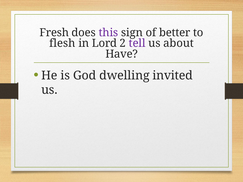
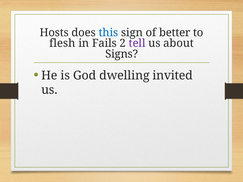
Fresh: Fresh -> Hosts (54, 33)
this colour: purple -> blue (108, 33)
Lord: Lord -> Fails (104, 43)
Have: Have -> Signs (122, 54)
